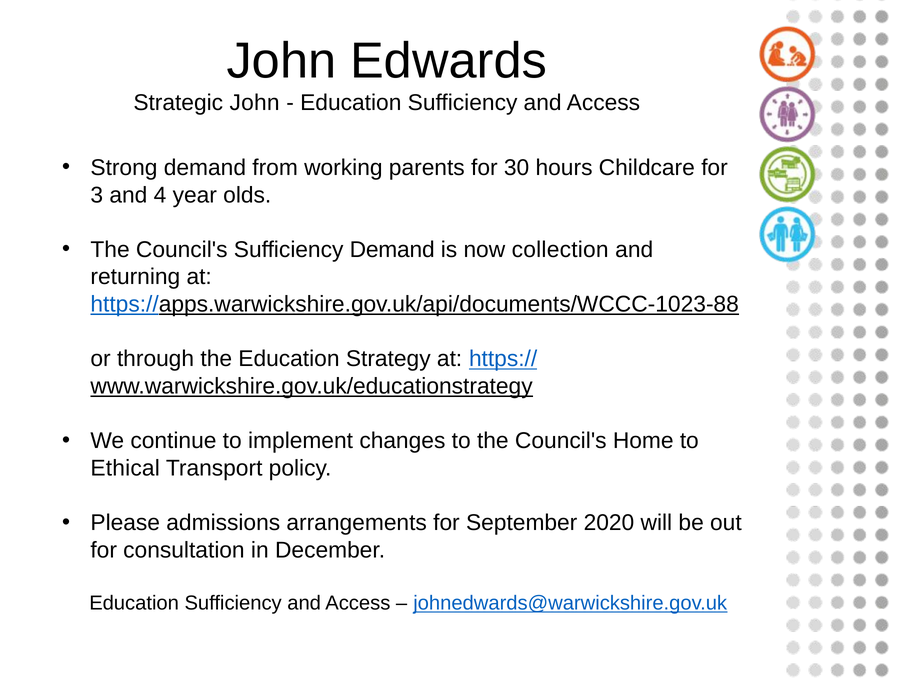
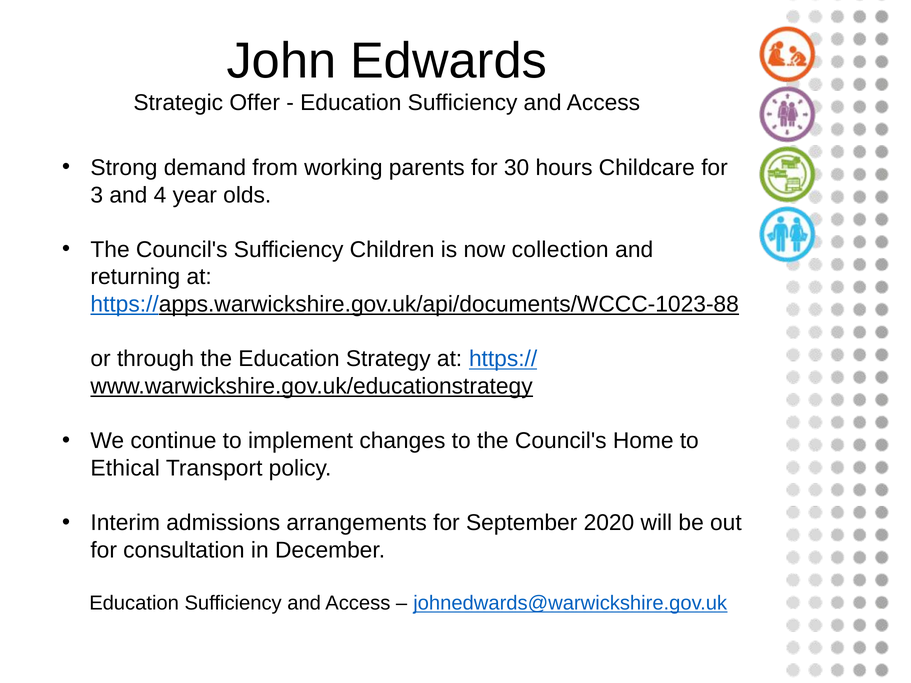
Strategic John: John -> Offer (255, 103)
Sufficiency Demand: Demand -> Children (392, 250)
Please: Please -> Interim (125, 523)
